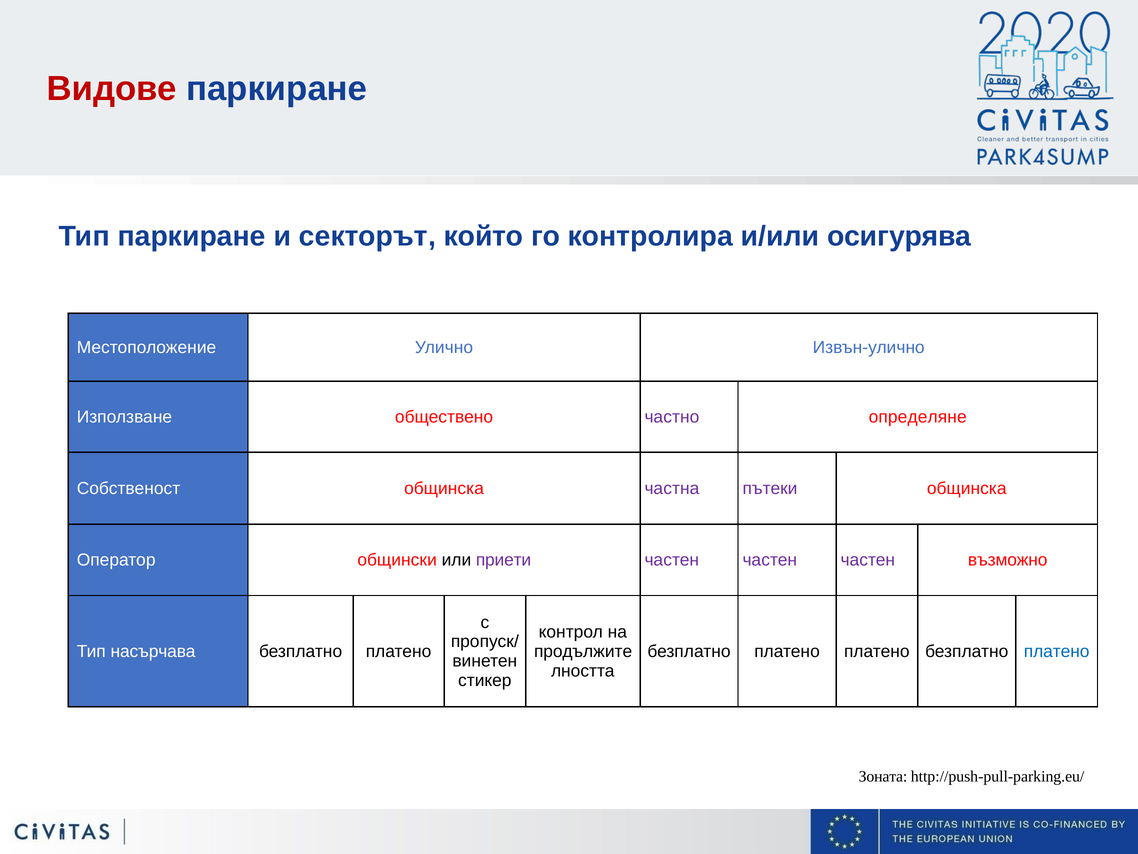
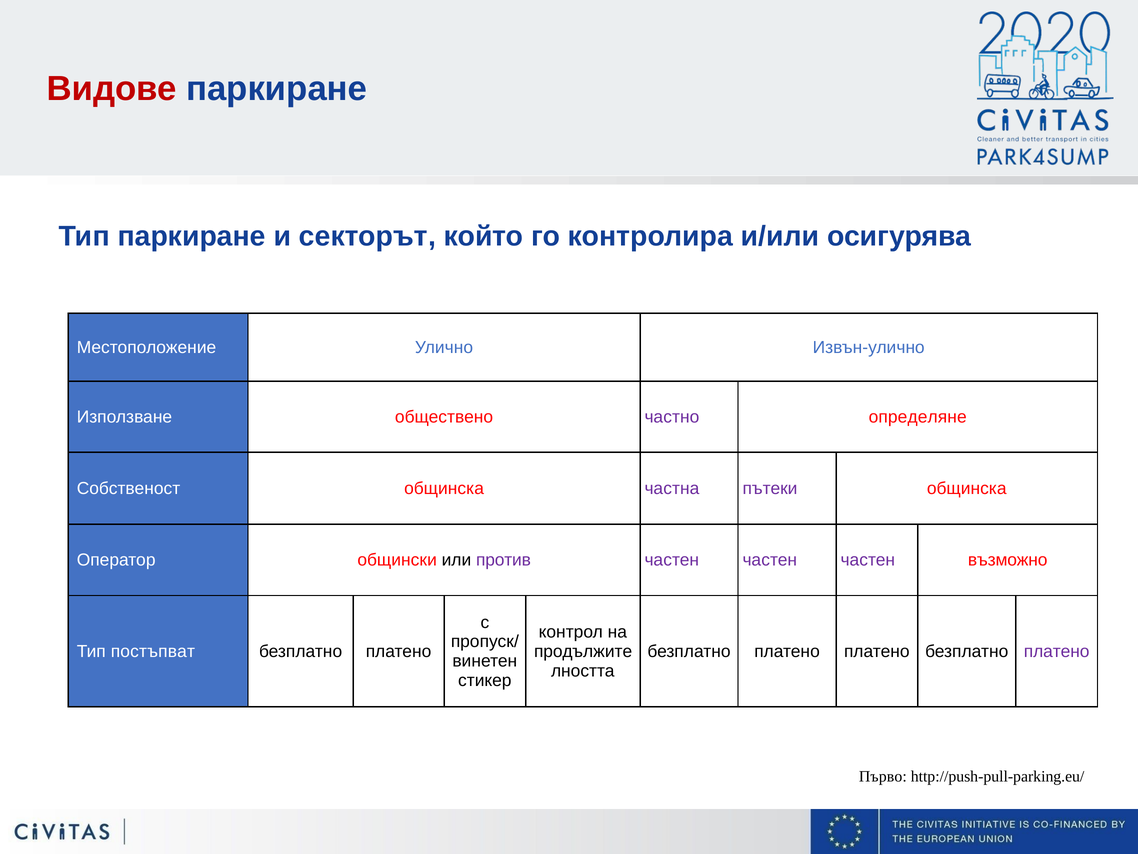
приети: приети -> против (504, 560)
насърчава: насърчава -> постъпват (153, 651)
платено colour: blue -> purple (1057, 651)
Зоната: Зоната -> Първо (883, 776)
